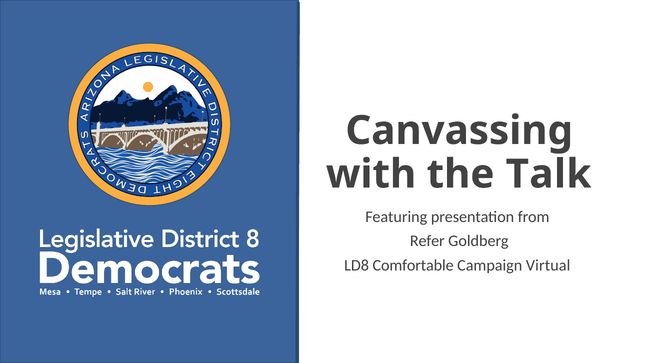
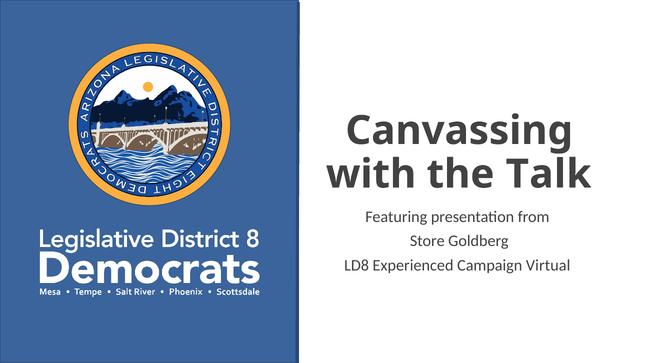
Refer: Refer -> Store (427, 241)
Comfortable: Comfortable -> Experienced (413, 265)
